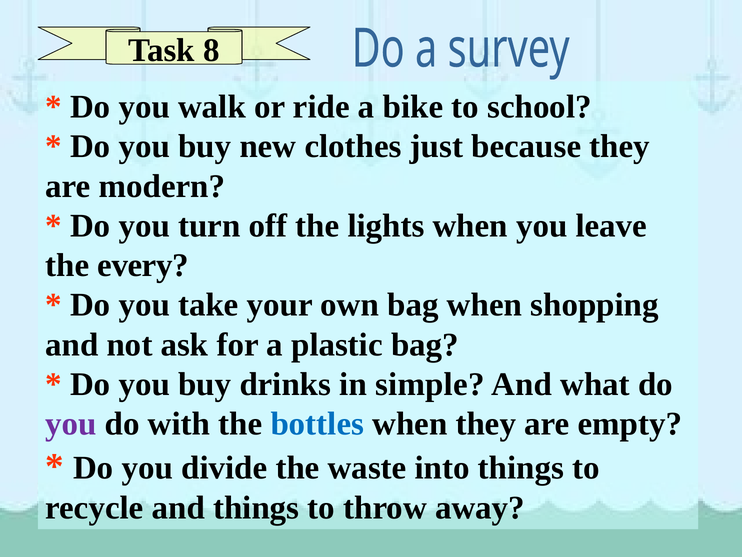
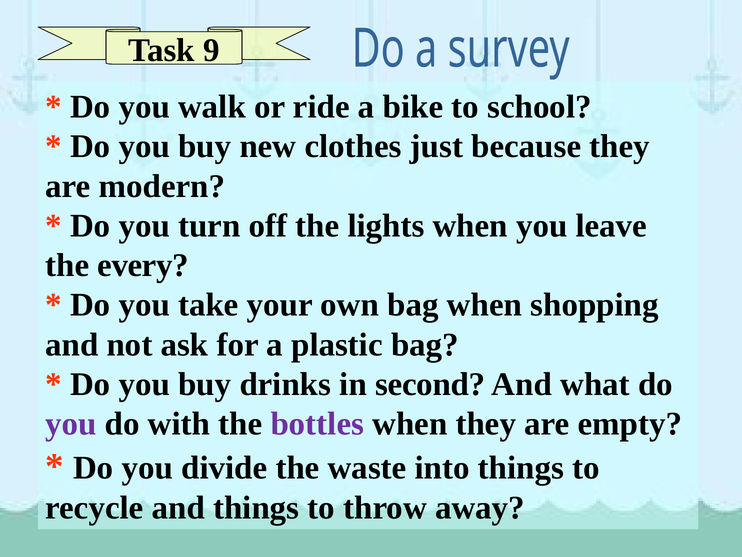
8: 8 -> 9 (211, 50)
simple: simple -> second (430, 384)
bottles colour: blue -> purple (317, 424)
